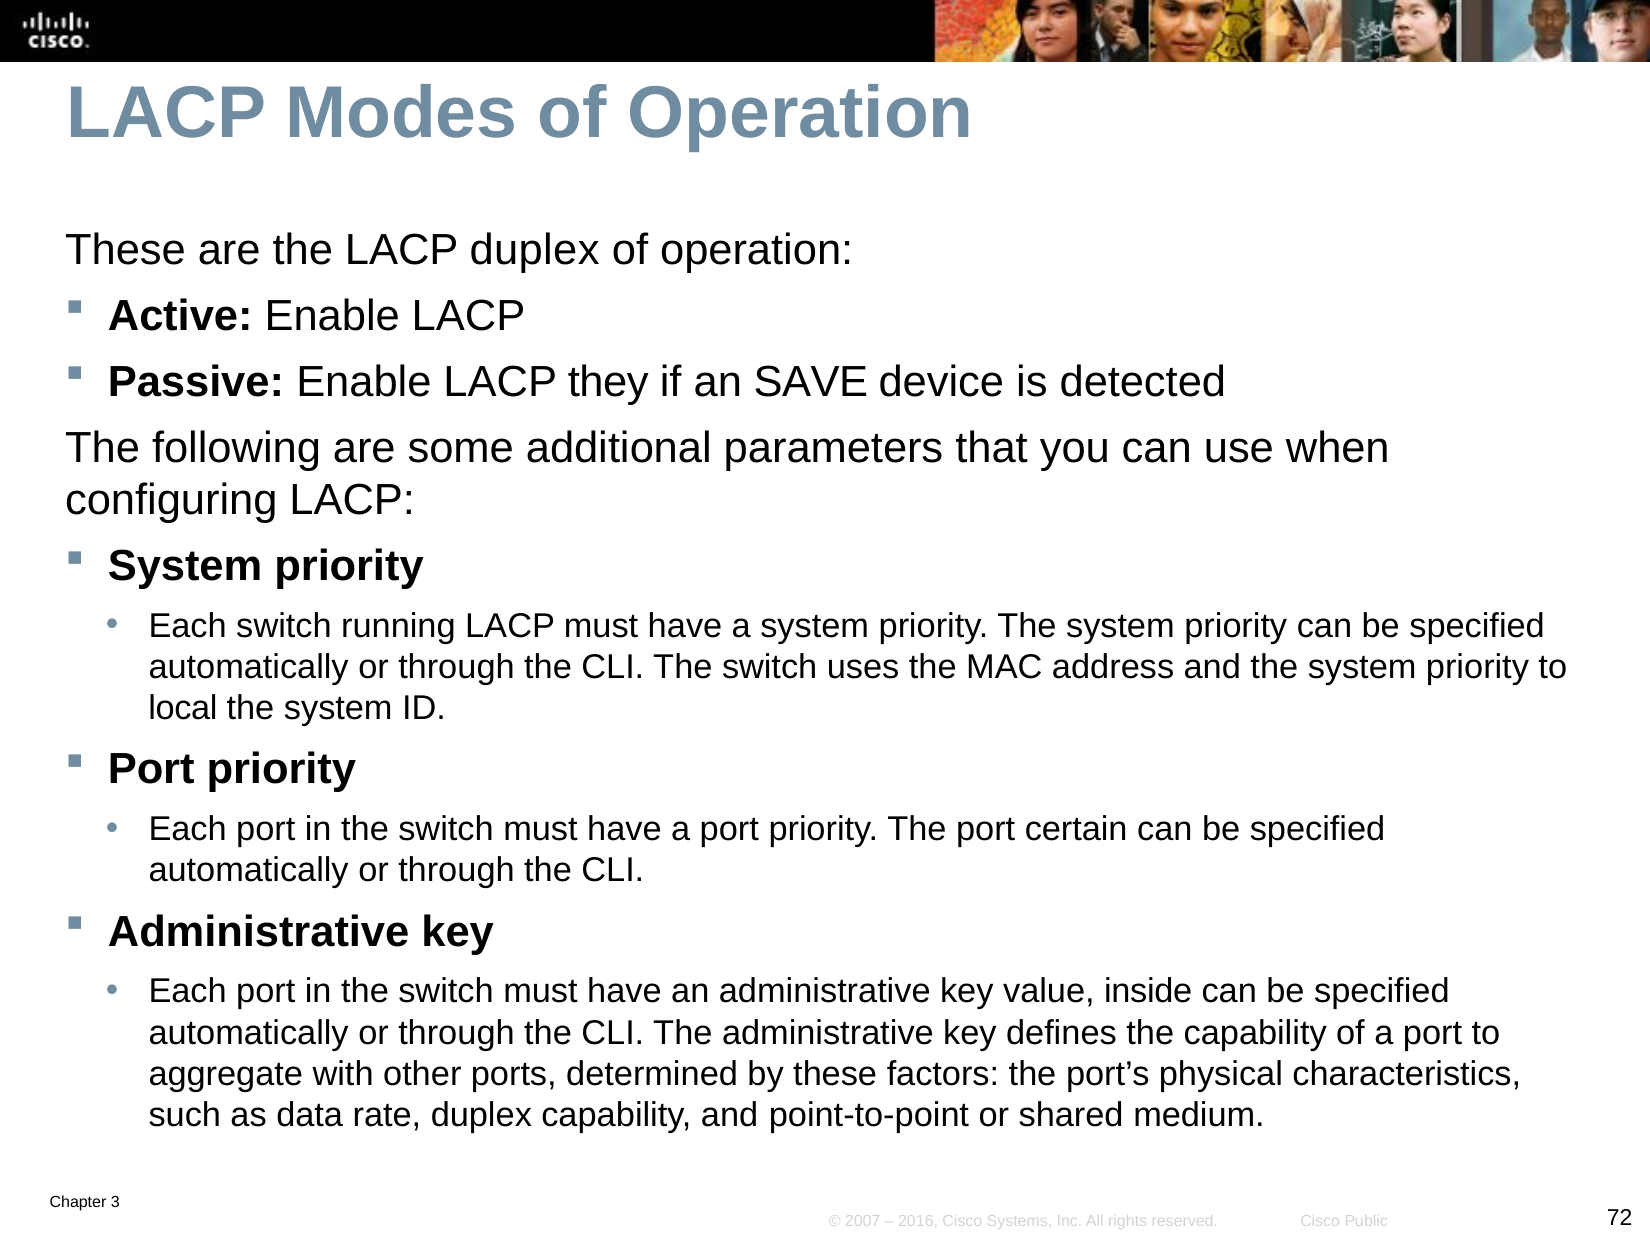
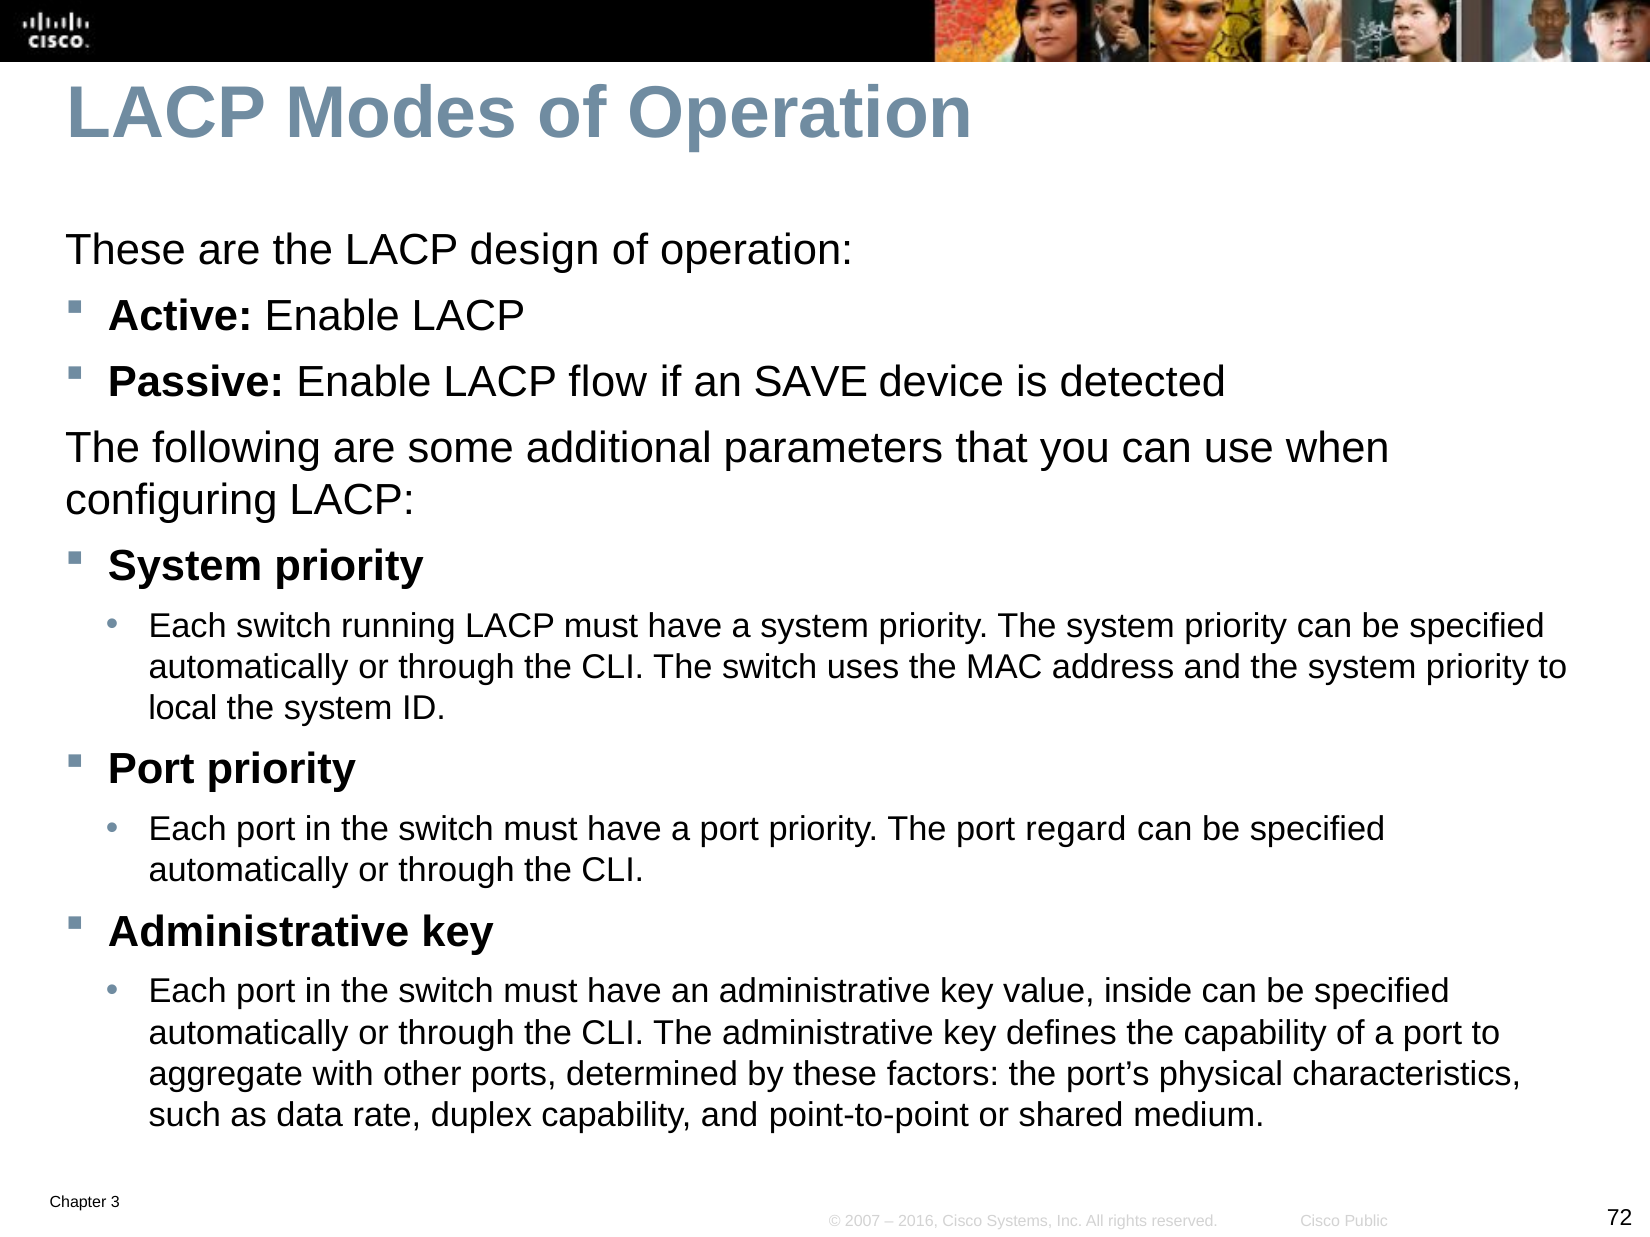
LACP duplex: duplex -> design (535, 250)
they: they -> flow (608, 382)
certain: certain -> regard (1076, 830)
